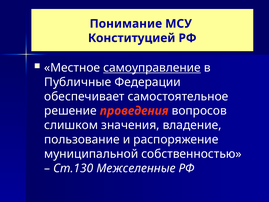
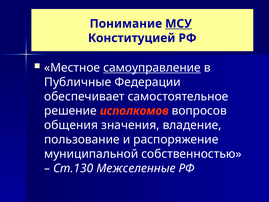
МСУ underline: none -> present (179, 24)
проведения: проведения -> исполкомов (134, 111)
слишком: слишком -> общения (71, 125)
